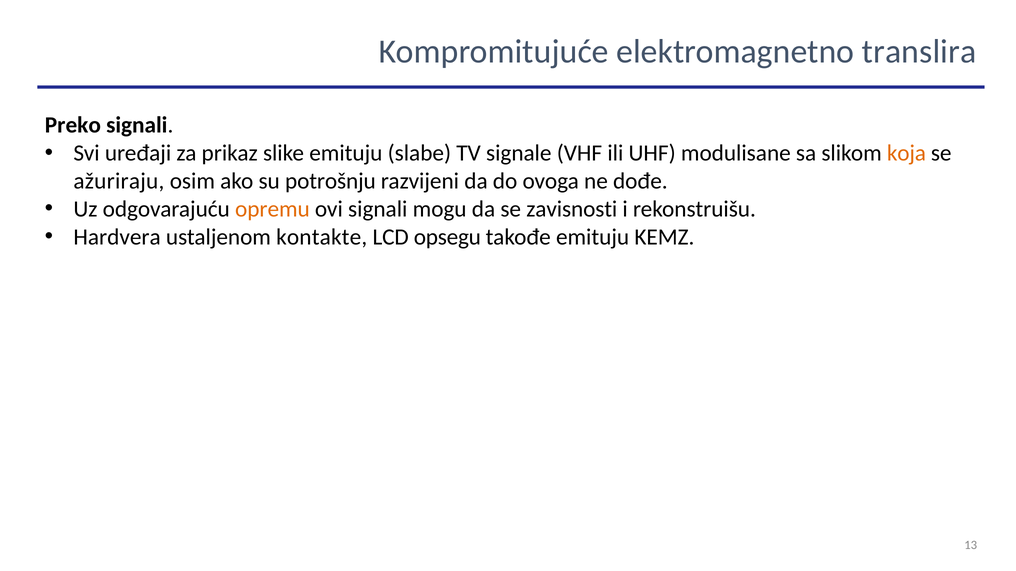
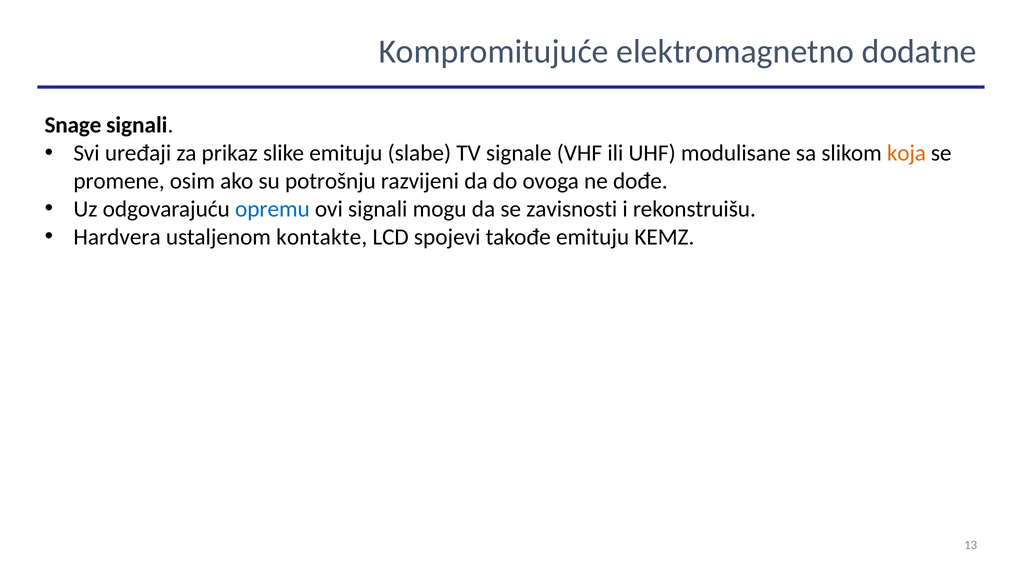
translira: translira -> dodatne (919, 51)
Preko: Preko -> Snage (73, 125)
ažuriraju: ažuriraju -> promene (119, 181)
opremu colour: orange -> blue (272, 209)
opsegu: opsegu -> spojevi (447, 237)
